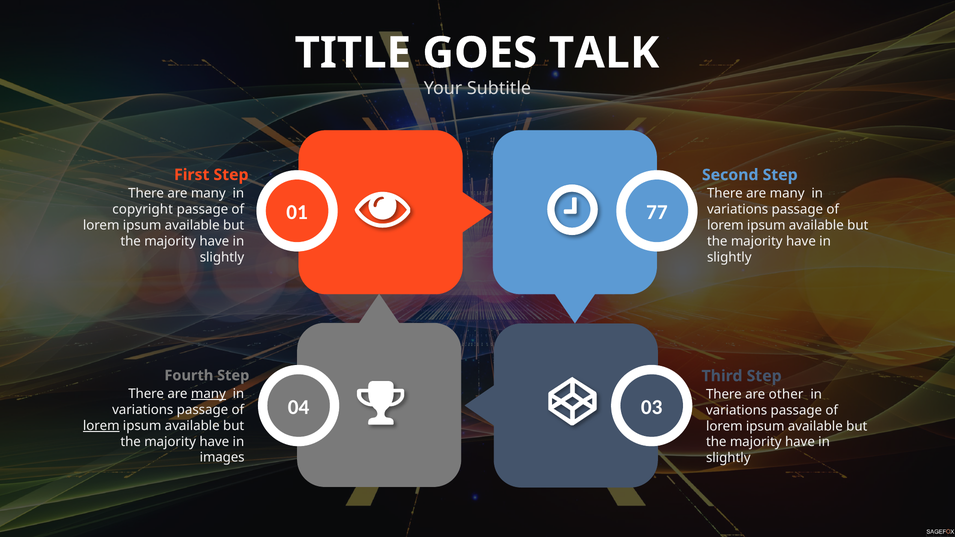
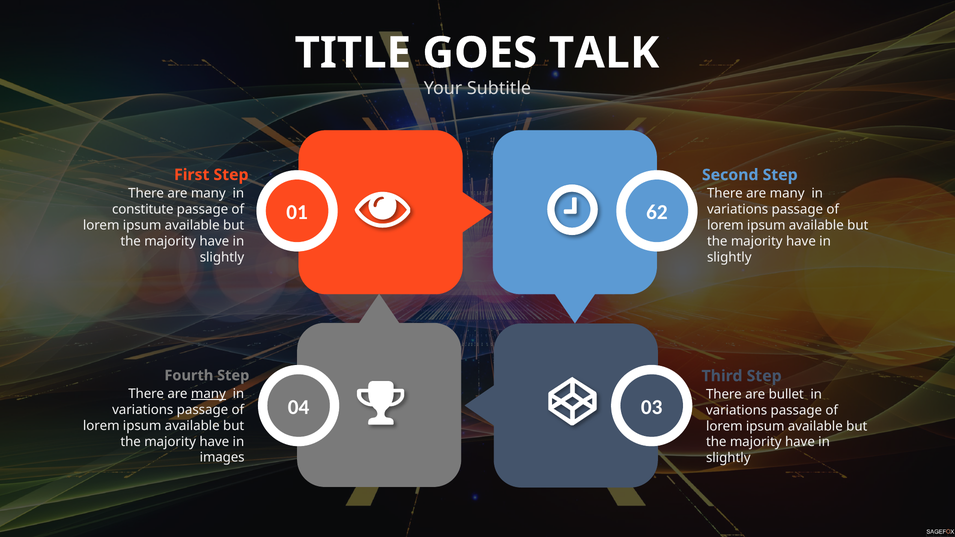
77: 77 -> 62 (657, 212)
copyright: copyright -> constitute (143, 210)
other: other -> bullet (786, 394)
lorem underline: present -> none (101, 426)
